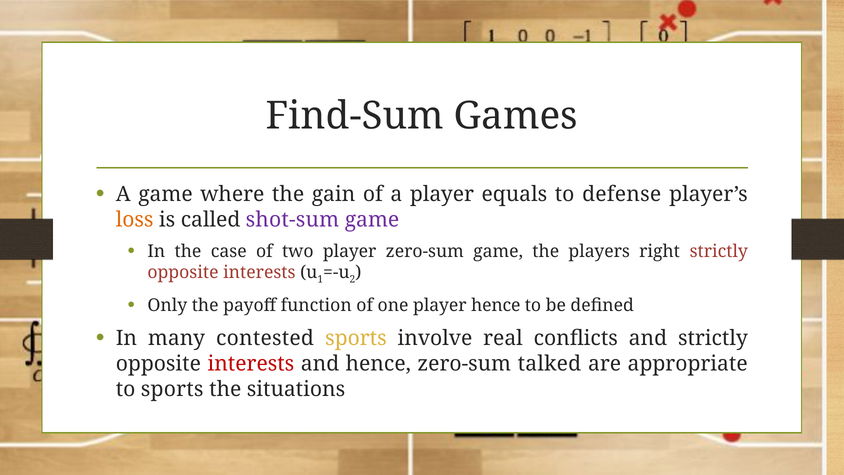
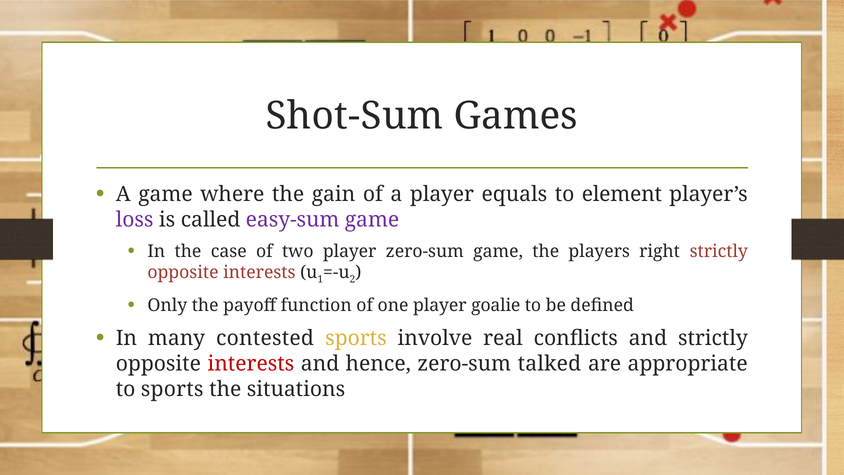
Find-Sum: Find-Sum -> Shot-Sum (355, 116)
defense: defense -> element (622, 194)
loss colour: orange -> purple (135, 220)
shot-sum: shot-sum -> easy-sum (293, 220)
player hence: hence -> goalie (496, 305)
